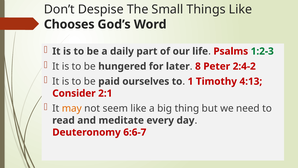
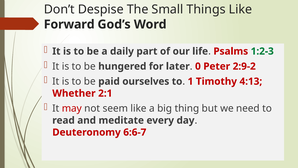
Chooses: Chooses -> Forward (69, 24)
8: 8 -> 0 (198, 66)
2:4-2: 2:4-2 -> 2:9-2 (244, 66)
Consider: Consider -> Whether (74, 93)
may colour: orange -> red (72, 108)
